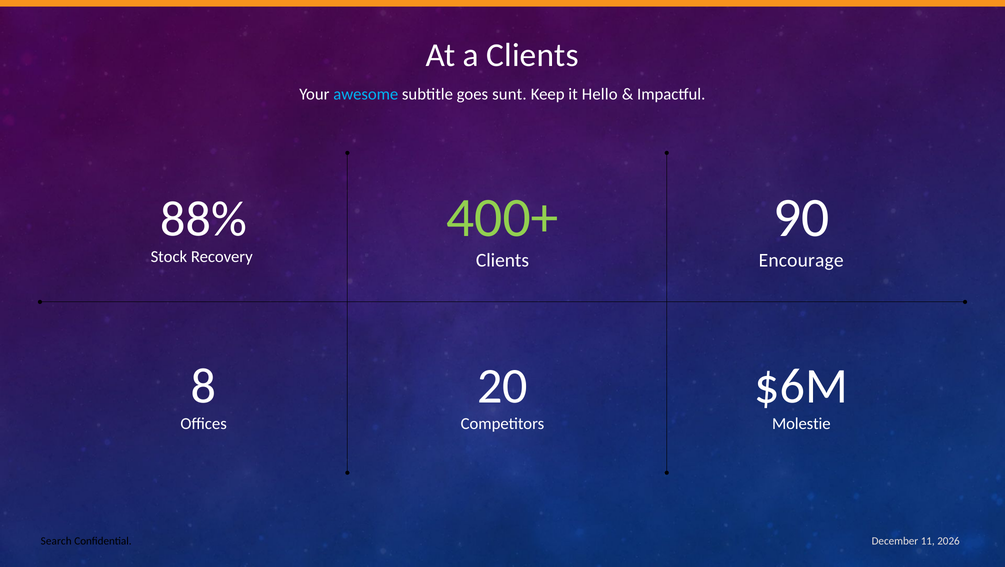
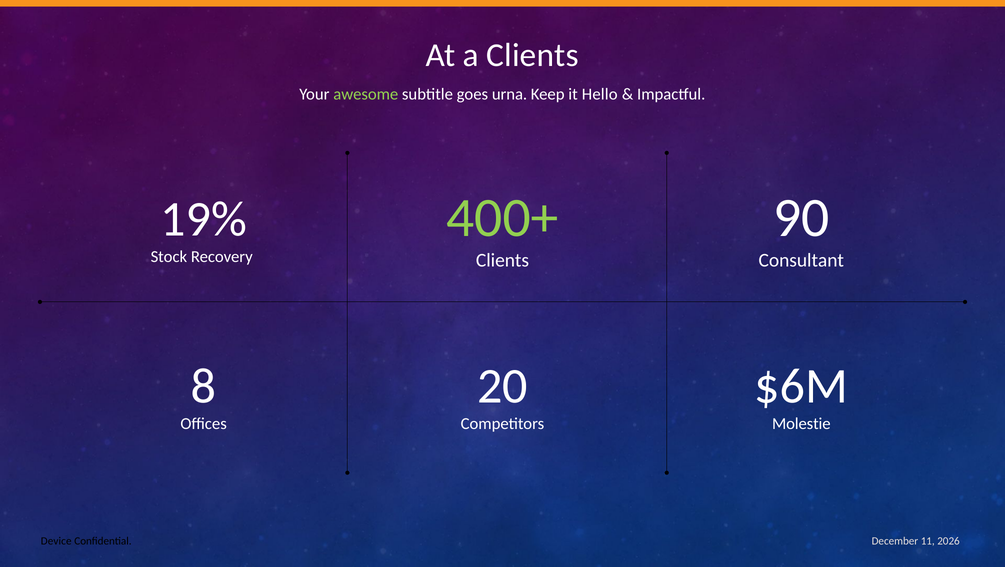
awesome colour: light blue -> light green (366, 94)
sunt: sunt -> urna (510, 94)
88%: 88% -> 19% (204, 219)
Encourage: Encourage -> Consultant (801, 260)
Search: Search -> Device (56, 541)
